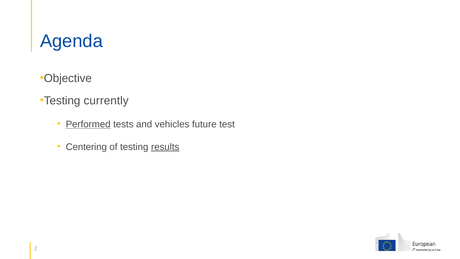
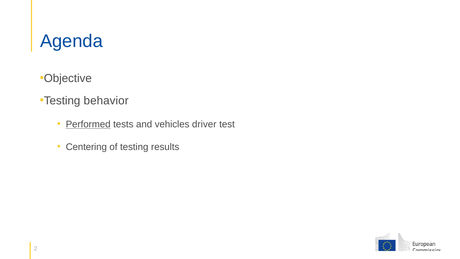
currently: currently -> behavior (106, 101)
future: future -> driver (204, 124)
results underline: present -> none (165, 147)
